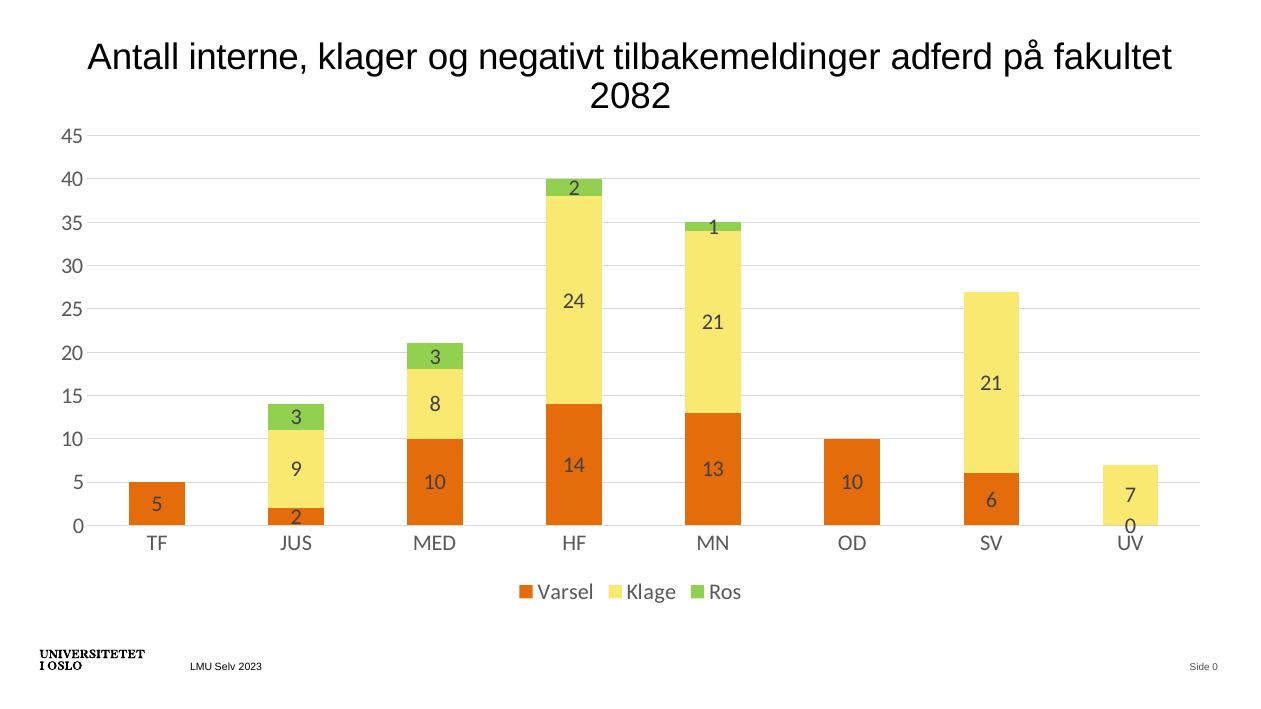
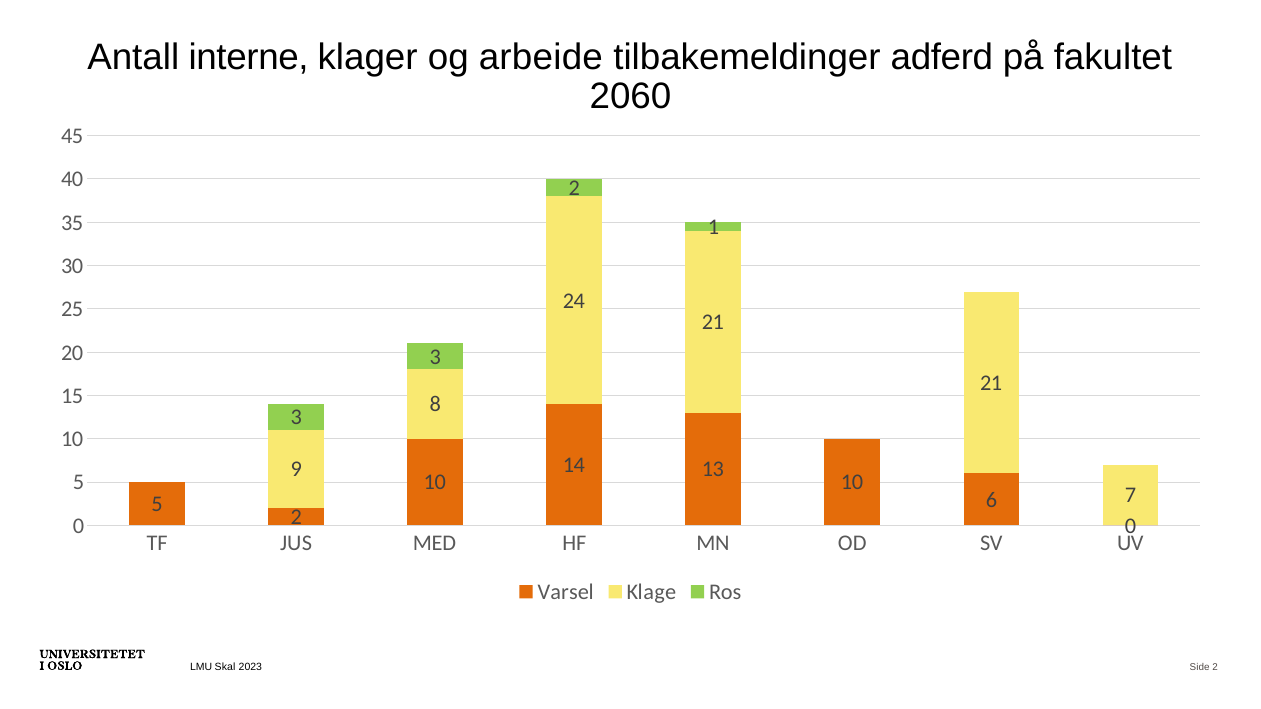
negativt: negativt -> arbeide (541, 57)
2082: 2082 -> 2060 (630, 97)
Selv: Selv -> Skal (225, 667)
Side 0: 0 -> 2 (1215, 667)
